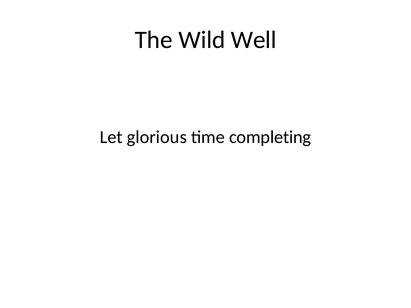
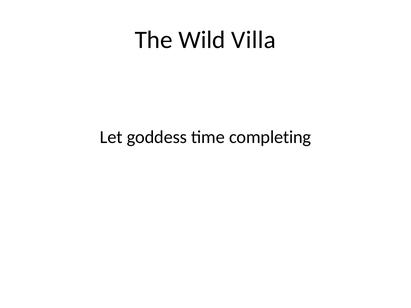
Well: Well -> Villa (253, 40)
glorious: glorious -> goddess (157, 137)
